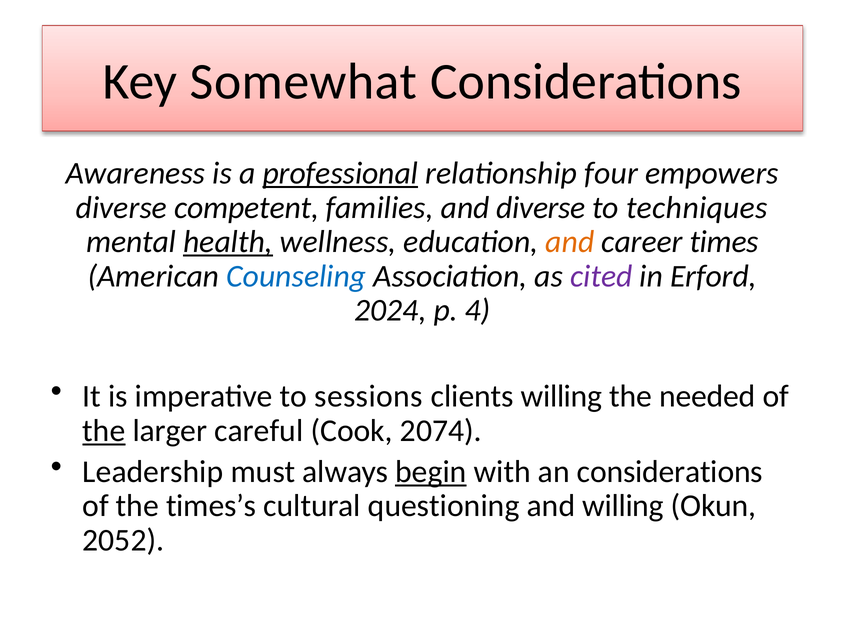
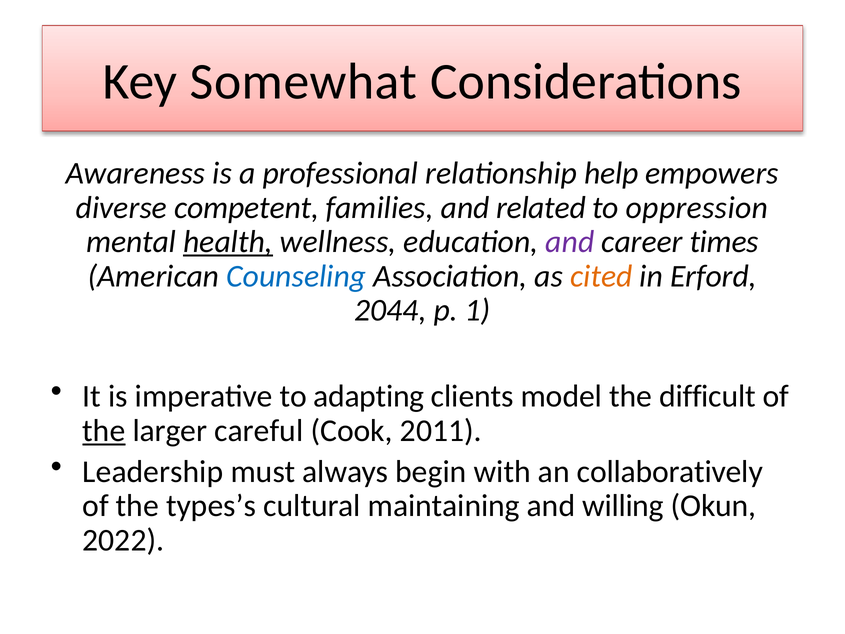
professional underline: present -> none (340, 173)
four: four -> help (611, 173)
and diverse: diverse -> related (541, 208)
techniques: techniques -> oppression (697, 208)
and colour: orange -> purple (570, 242)
cited colour: purple -> orange (601, 276)
2024: 2024 -> 2044 (390, 310)
4: 4 -> 1 (478, 310)
sessions: sessions -> adapting (369, 396)
clients willing: willing -> model (561, 396)
needed: needed -> difficult (707, 396)
2074: 2074 -> 2011 (441, 431)
begin underline: present -> none (431, 472)
an considerations: considerations -> collaboratively (670, 472)
times’s: times’s -> types’s (211, 506)
questioning: questioning -> maintaining (444, 506)
2052: 2052 -> 2022 (123, 540)
